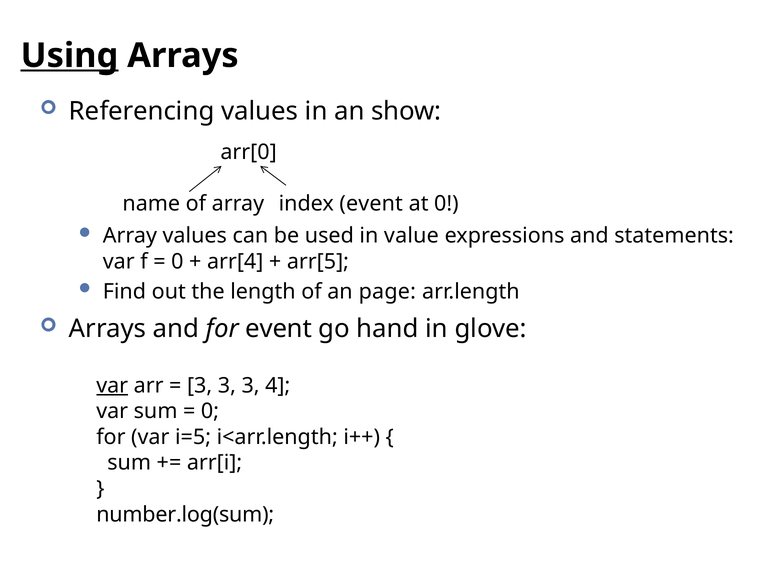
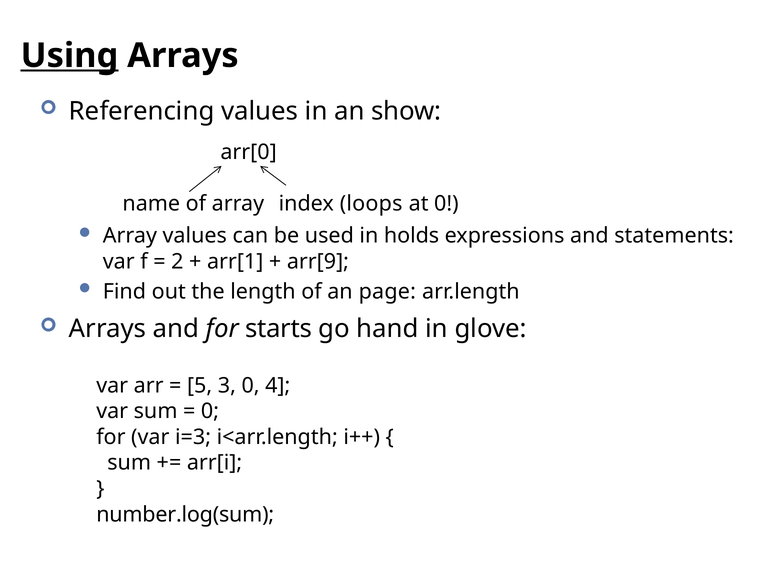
index event: event -> loops (371, 204)
value: value -> holds (412, 236)
0: 0 -> 2 (177, 262)
arr[4: arr[4 -> arr[1 (235, 262)
arr[5: arr[5 -> arr[9 (318, 262)
for event: event -> starts (279, 329)
var underline: present -> none (112, 386)
3: 3 -> 5 (200, 386)
3: 3 -> 0 (251, 386)
i=5: i=5 -> i=3 (193, 437)
